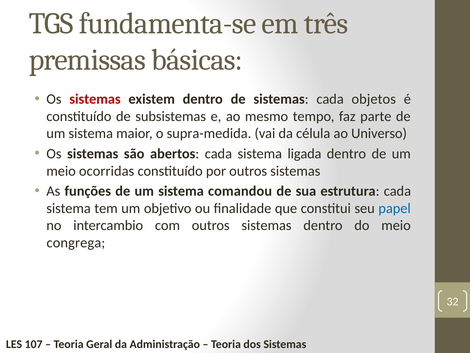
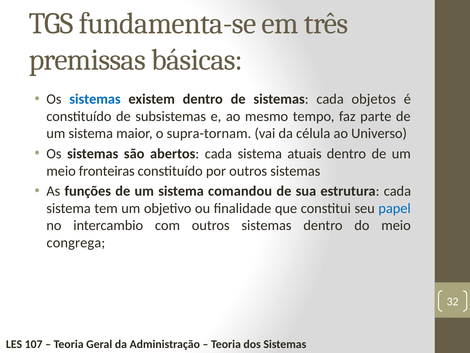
sistemas colour: red -> blue (95, 99)
supra-medida: supra-medida -> supra-tornam (209, 133)
ligada: ligada -> atuais (304, 153)
ocorridas: ocorridas -> fronteiras (107, 171)
